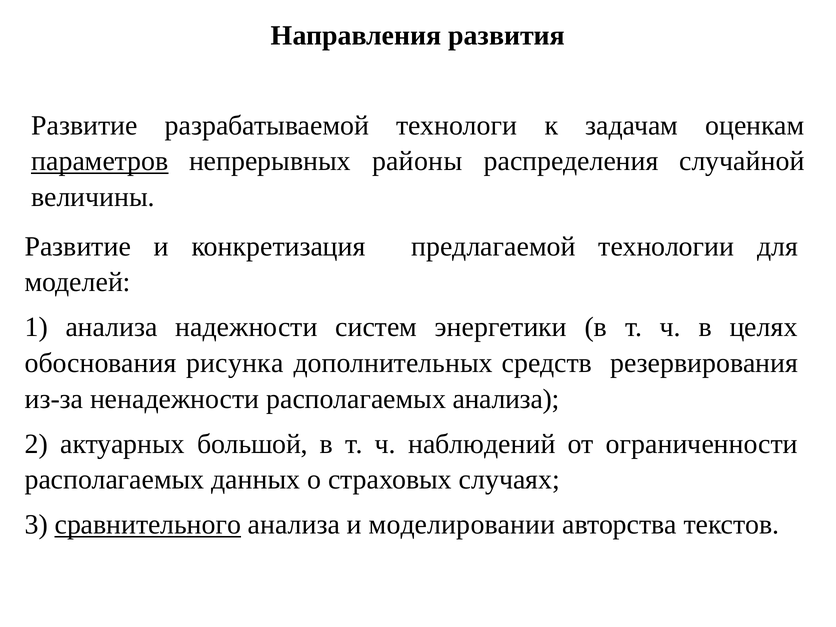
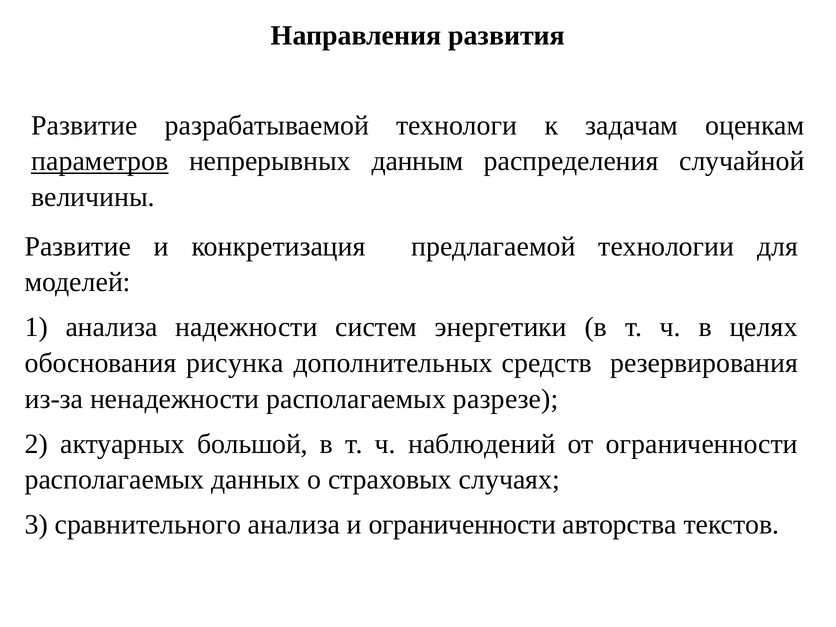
районы: районы -> данным (417, 161)
располагаемых анализа: анализа -> разрезе (506, 399)
сравнительного underline: present -> none (148, 525)
и моделировании: моделировании -> ограниченности (462, 525)
